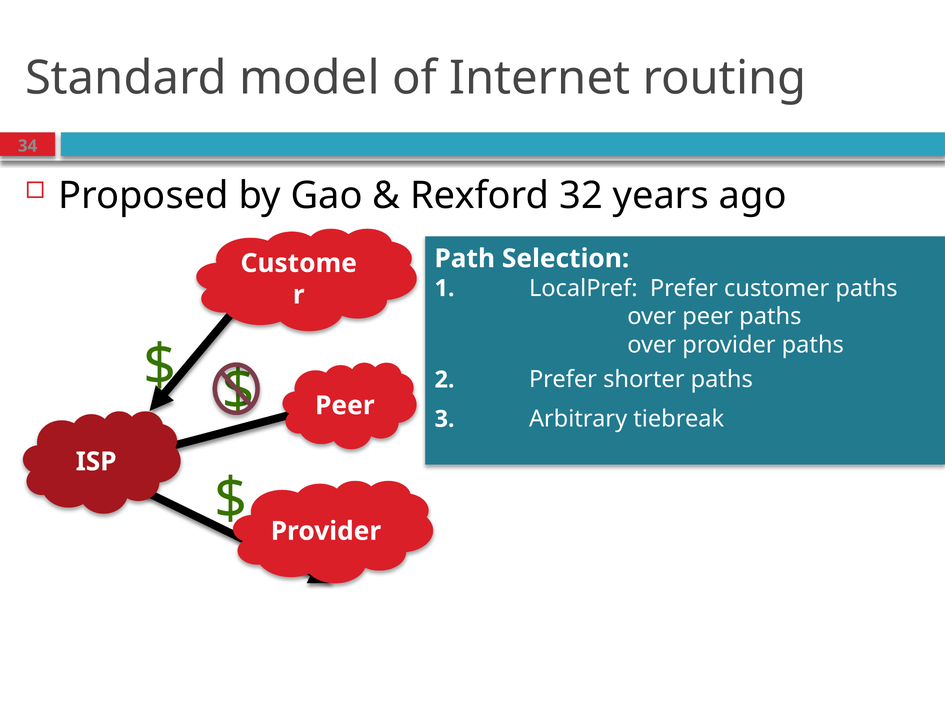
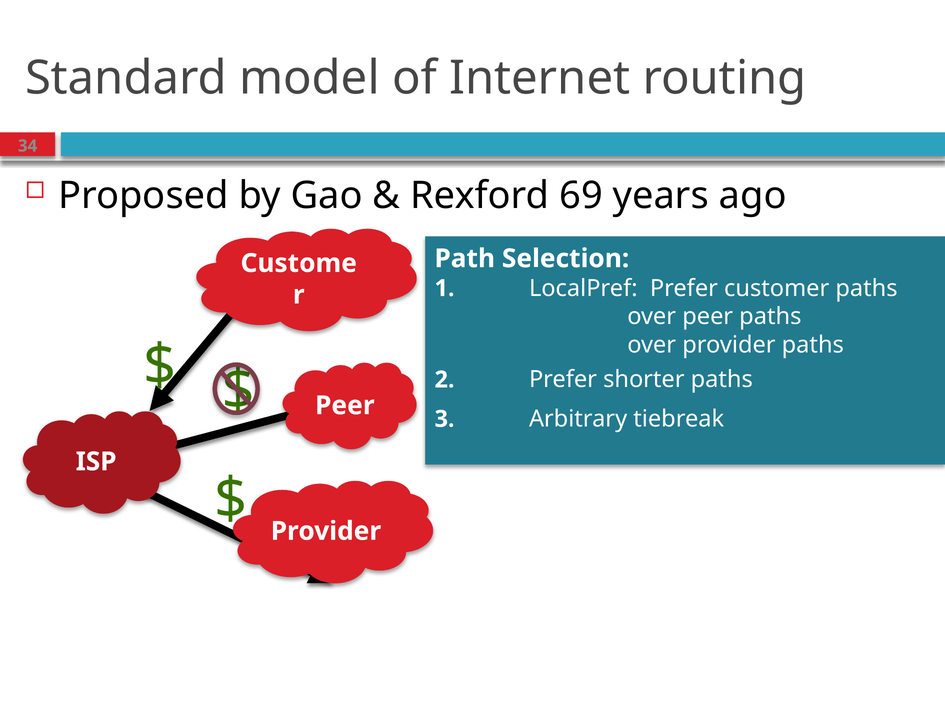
32: 32 -> 69 (581, 196)
